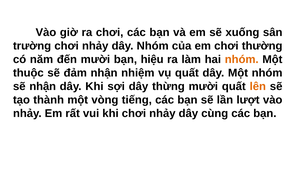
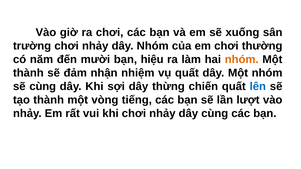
thuộc: thuộc -> thành (28, 73)
sẽ nhận: nhận -> cùng (43, 87)
thừng mười: mười -> chiến (203, 87)
lên colour: orange -> blue (258, 87)
